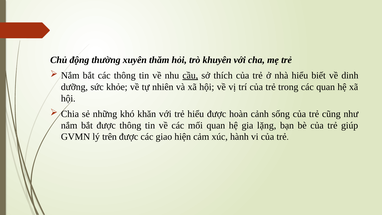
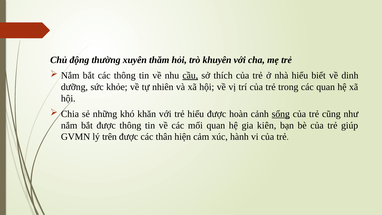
sống underline: none -> present (281, 114)
lặng: lặng -> kiên (267, 125)
giao: giao -> thân (164, 137)
